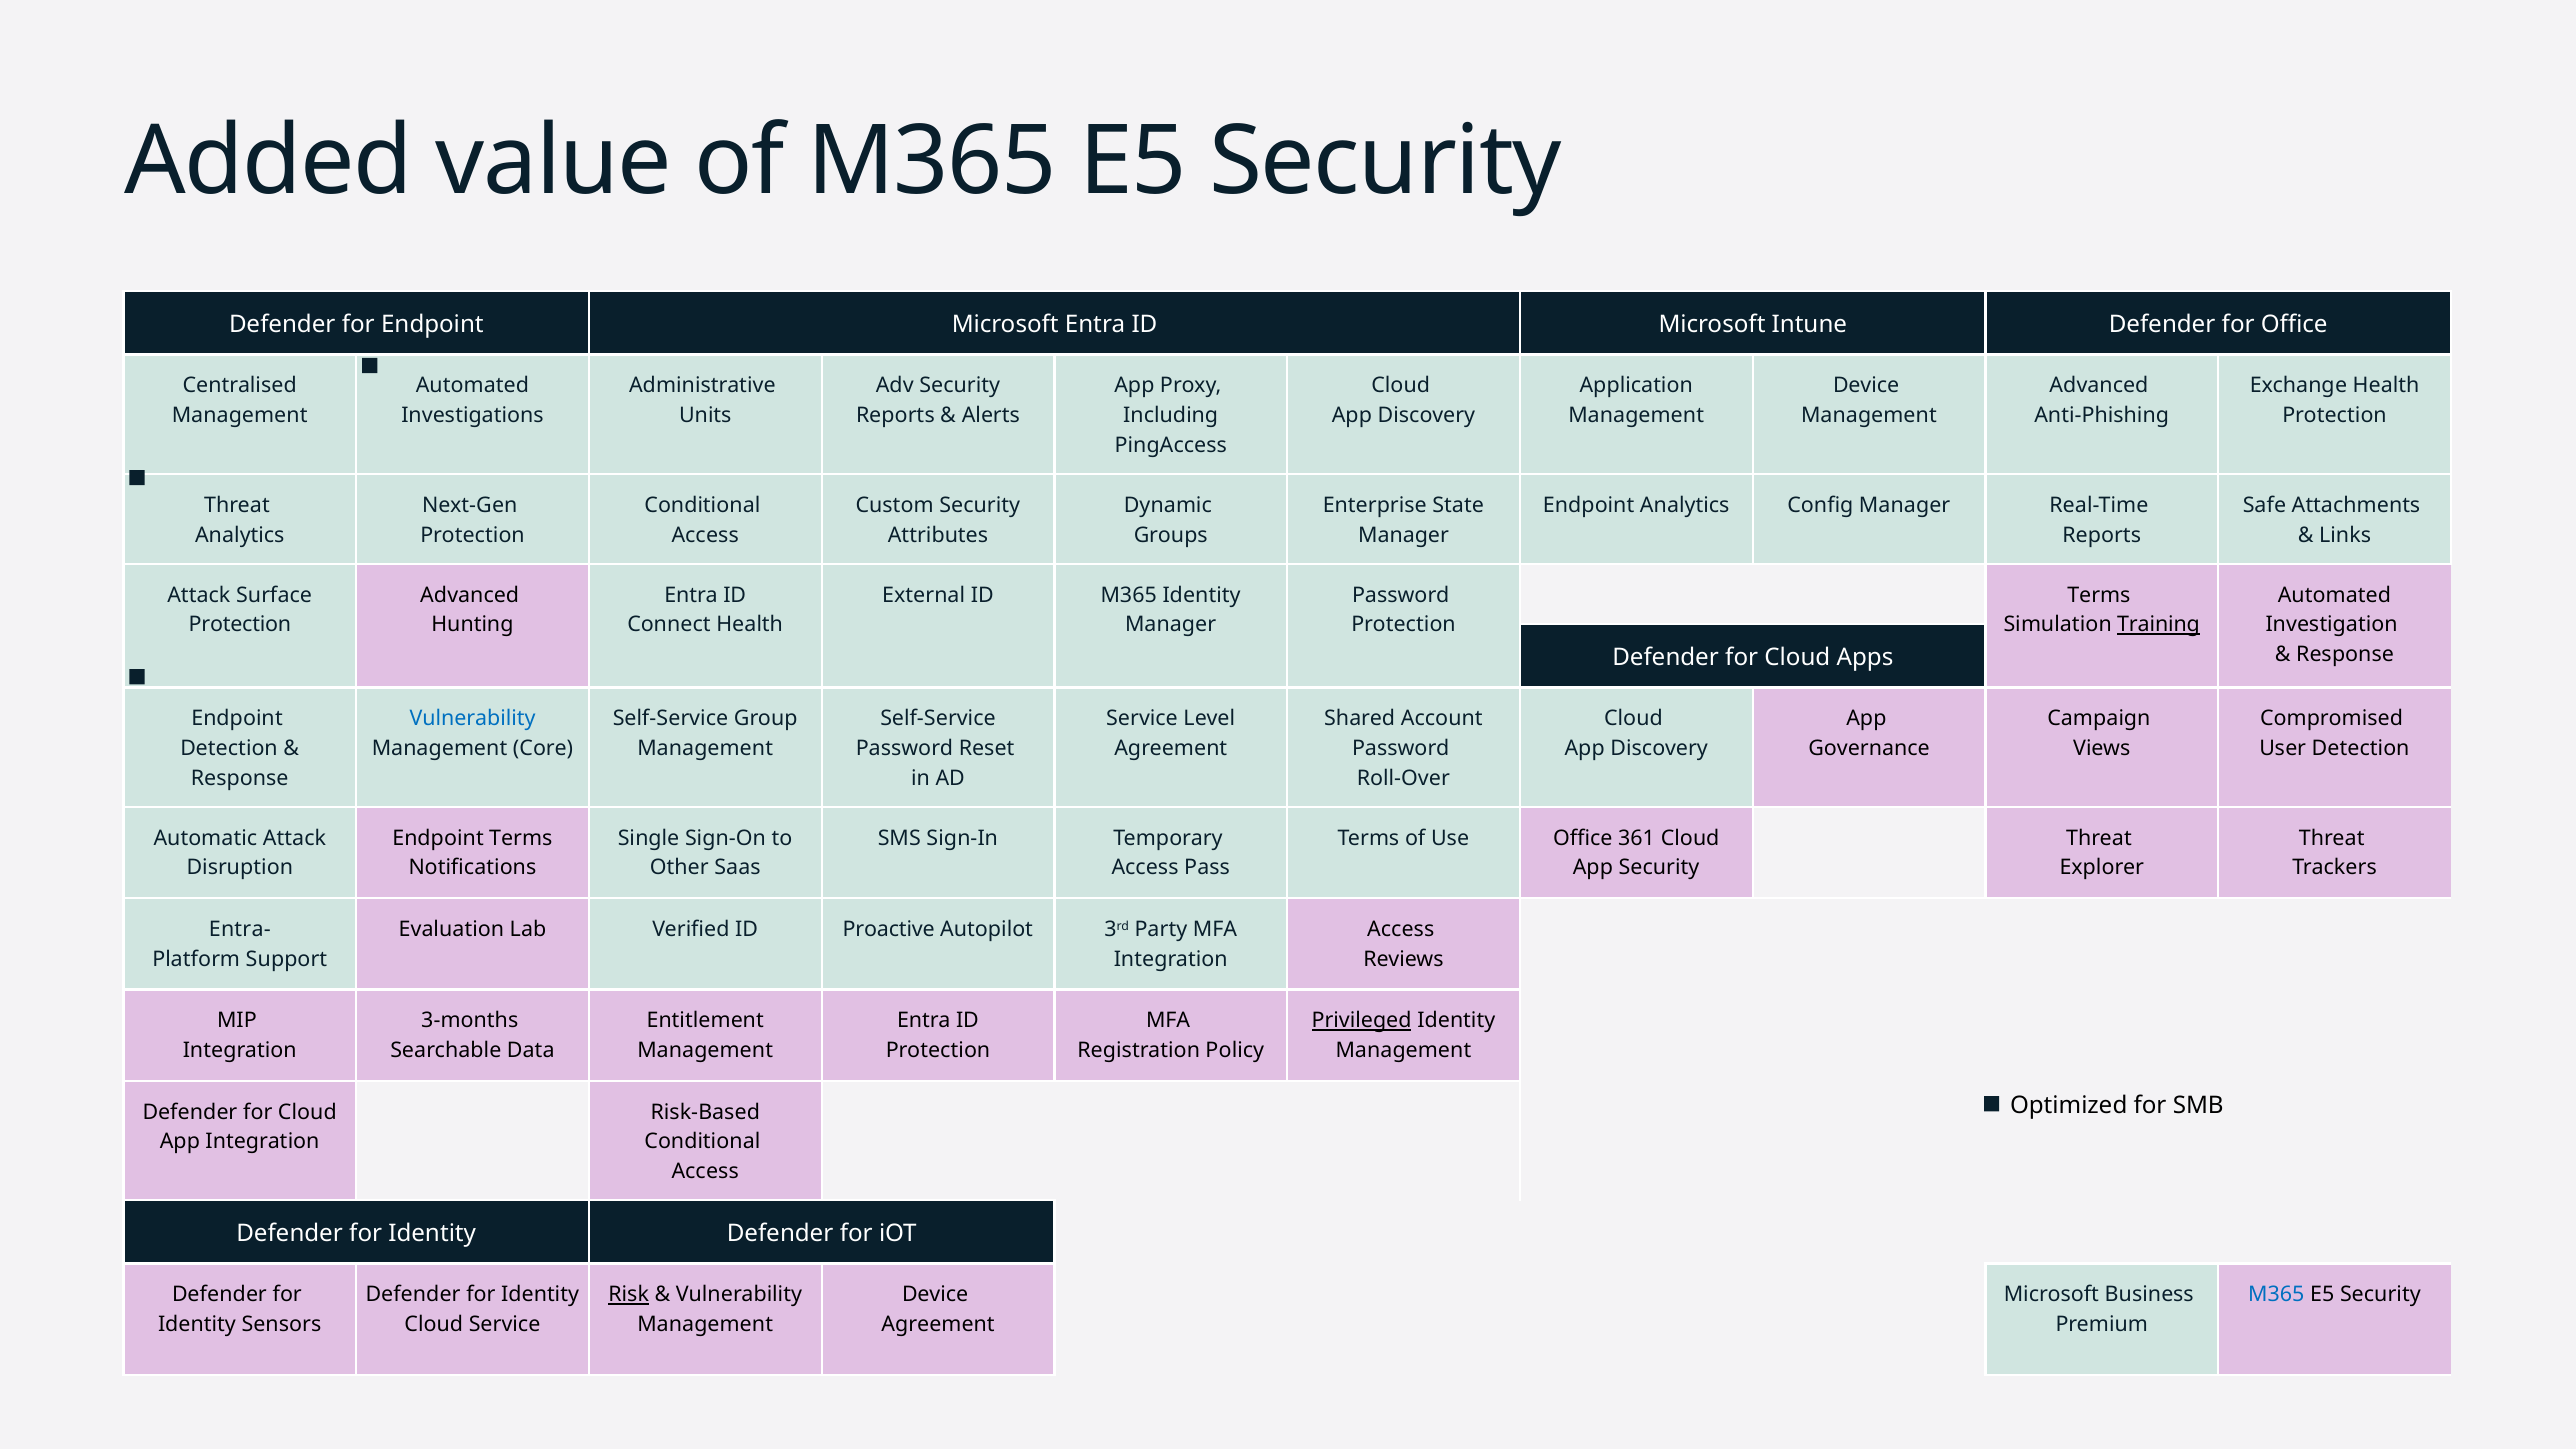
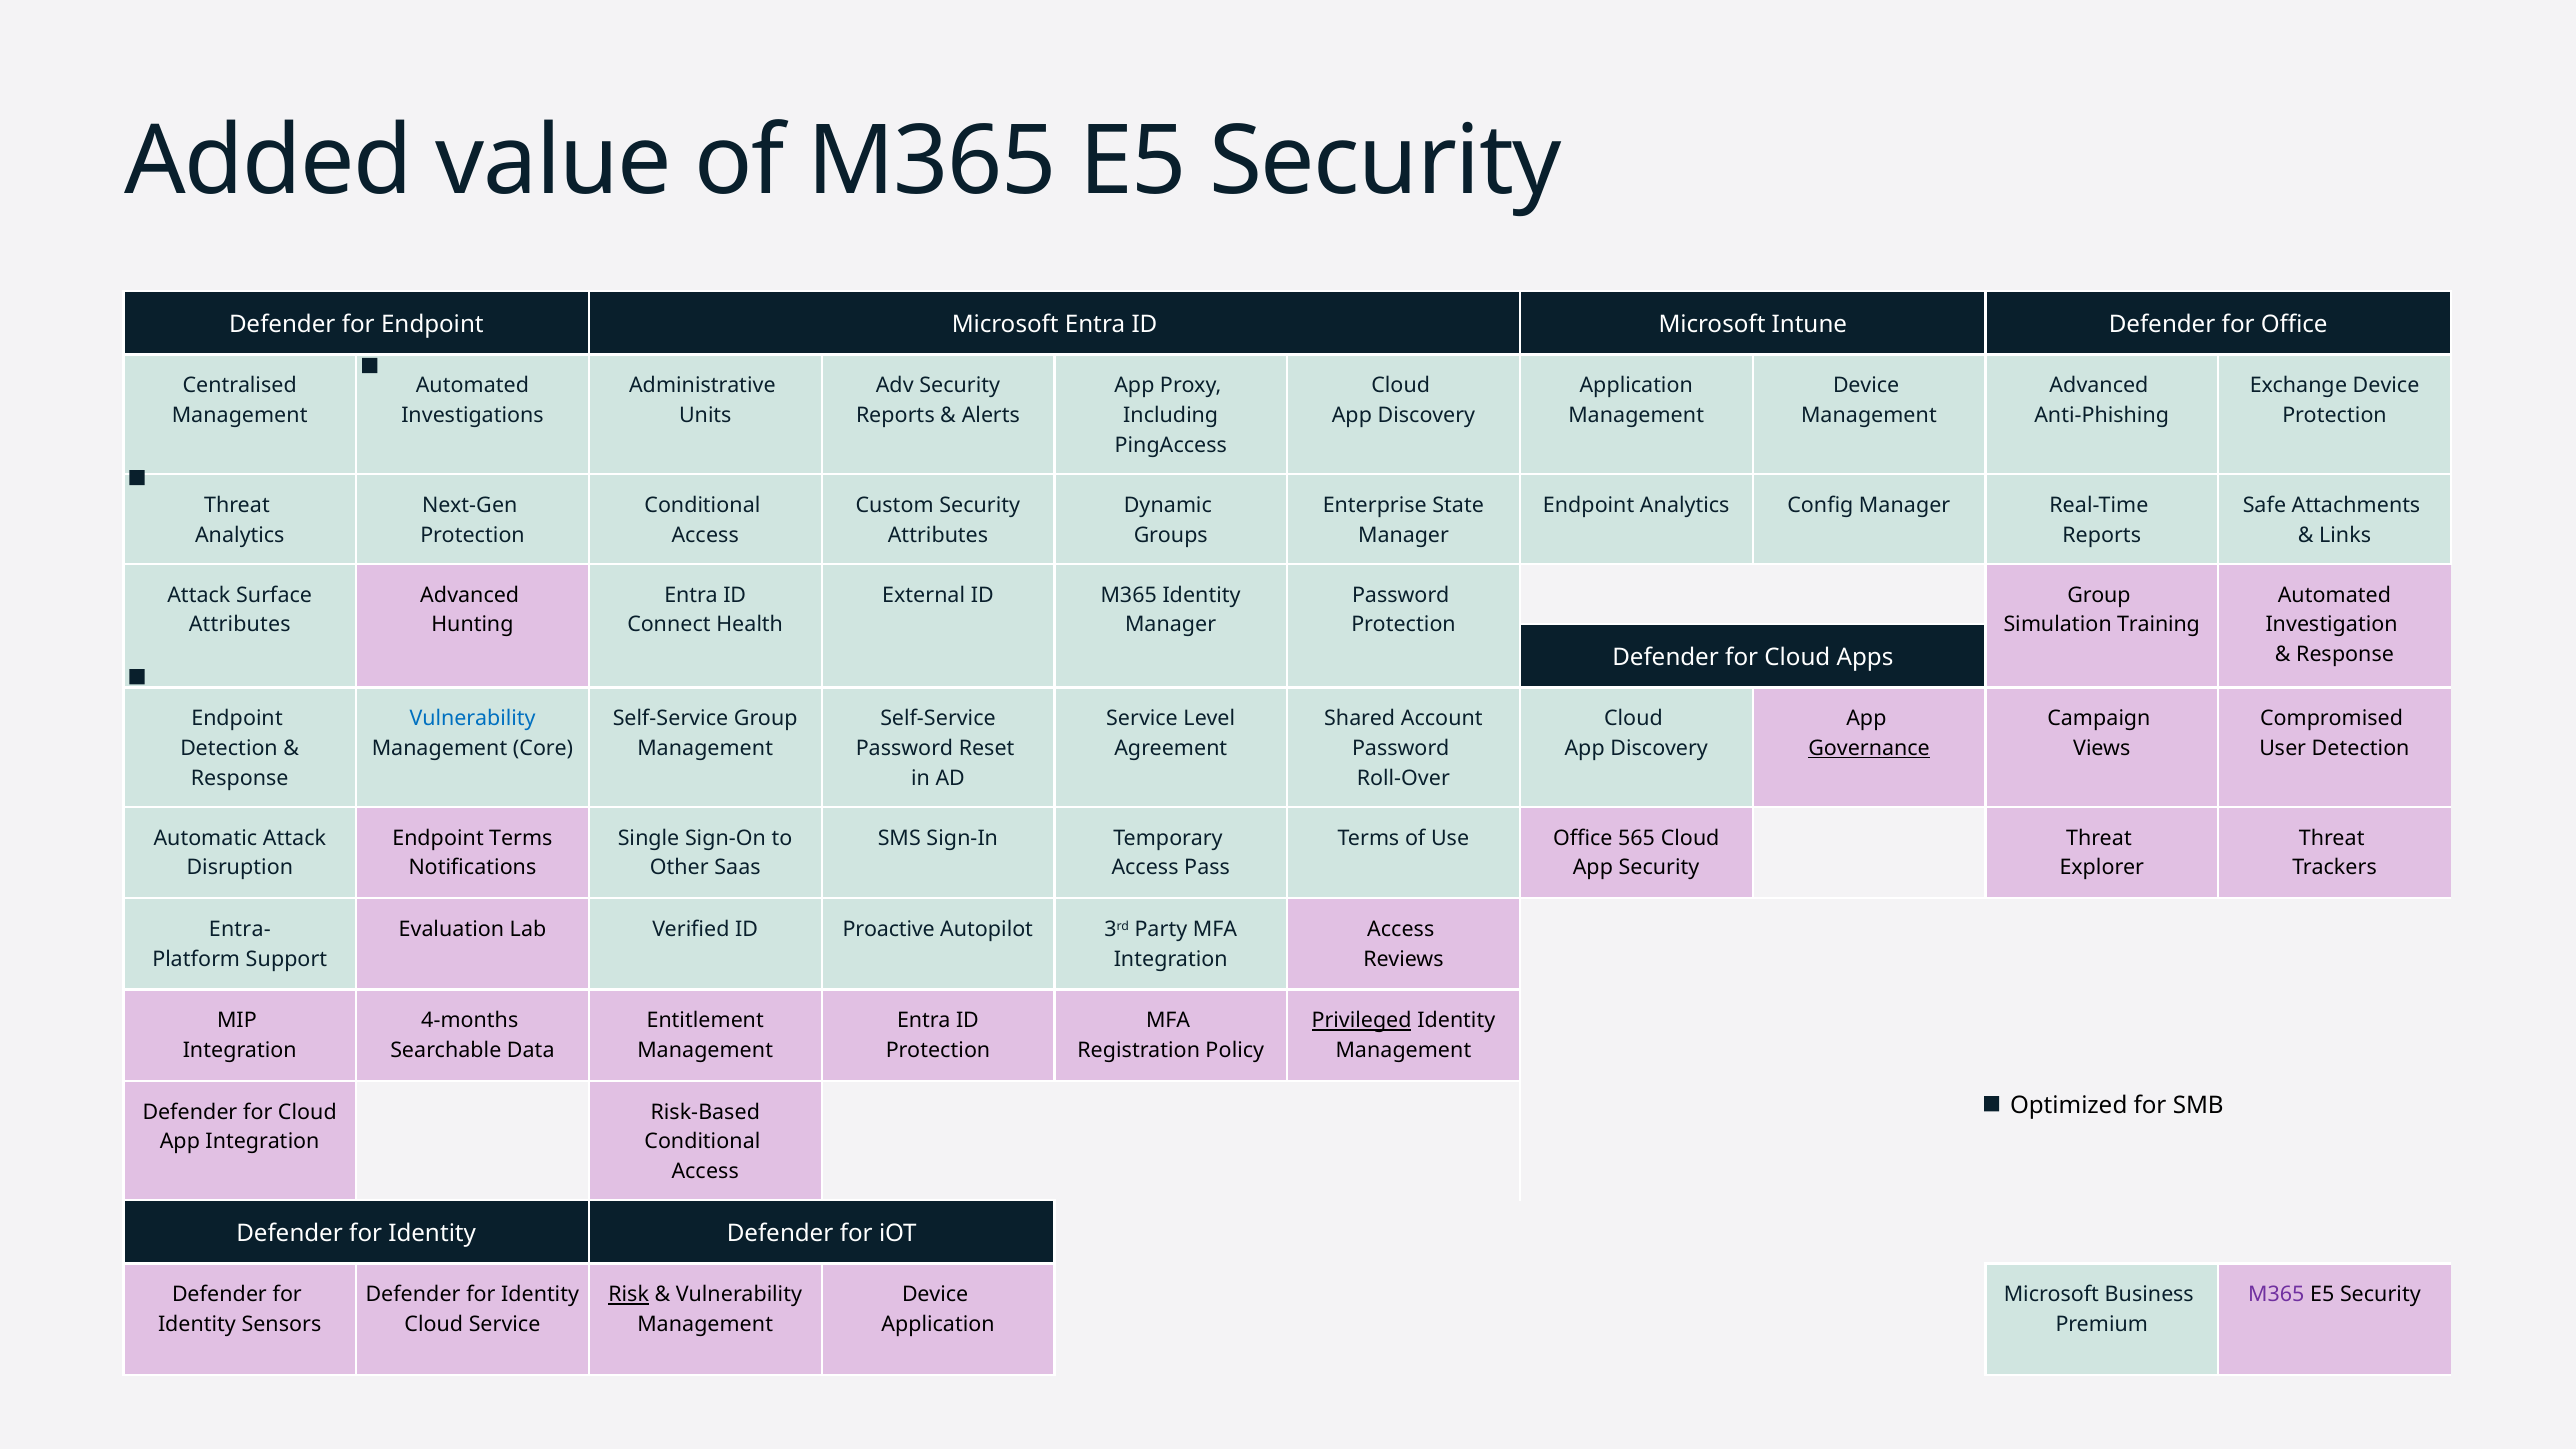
Exchange Health: Health -> Device (2386, 386)
Terms: Terms -> Group (2099, 595)
Protection: Protection -> Attributes (240, 625)
Training underline: present -> none (2159, 625)
Governance underline: none -> present (1869, 748)
361: 361 -> 565 (1637, 838)
3-months: 3-months -> 4-months (470, 1021)
M365 colour: blue -> purple (2276, 1295)
Agreement: Agreement -> Application (938, 1325)
